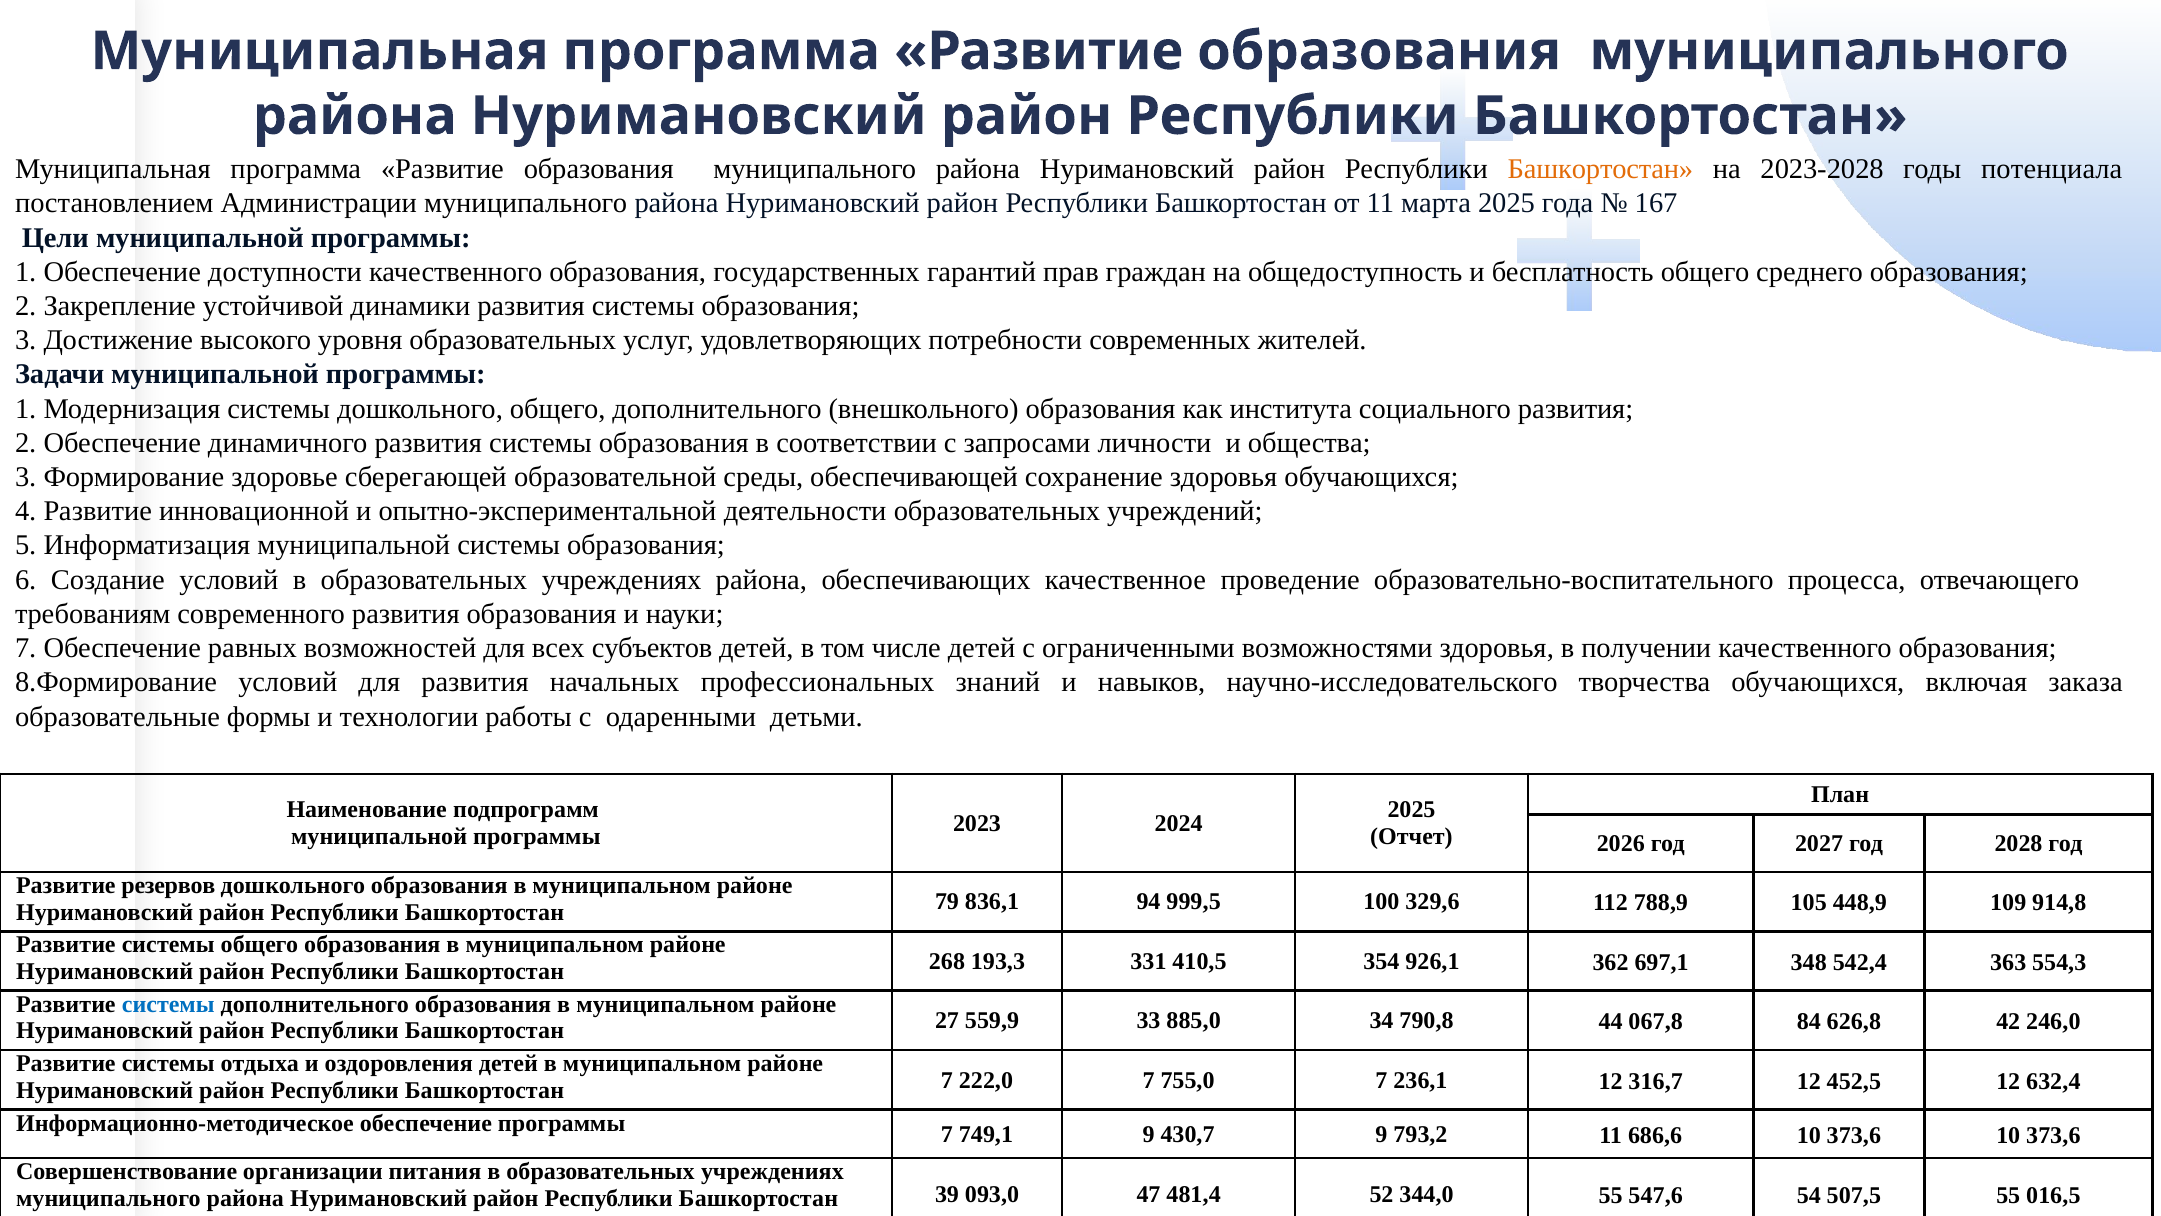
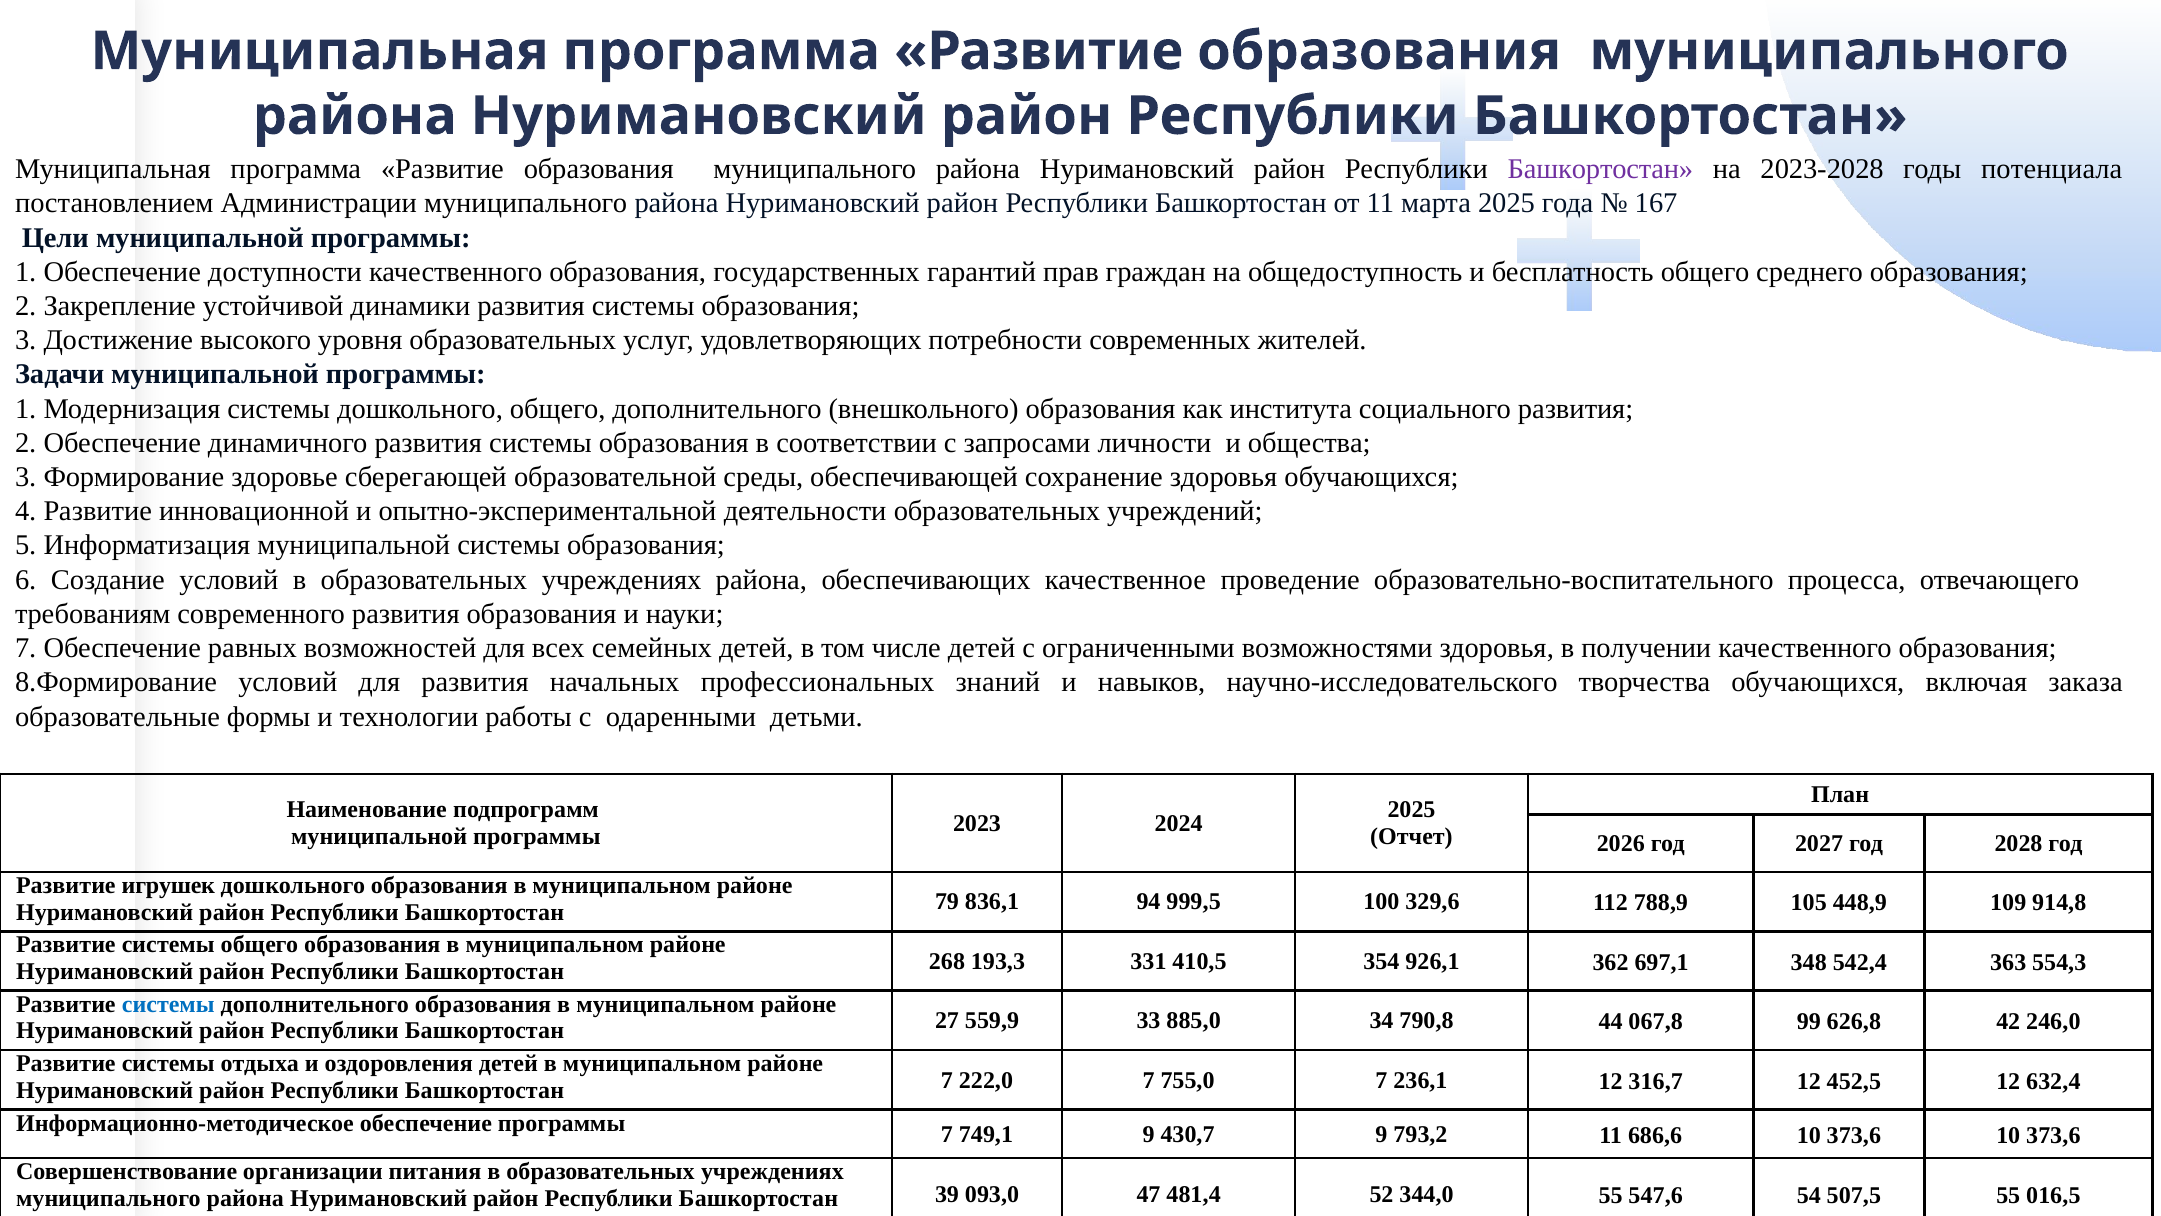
Башкортостан colour: orange -> purple (1600, 169)
субъектов: субъектов -> семейных (652, 648)
резервов: резервов -> игрушек (168, 885)
84: 84 -> 99 (1809, 1022)
